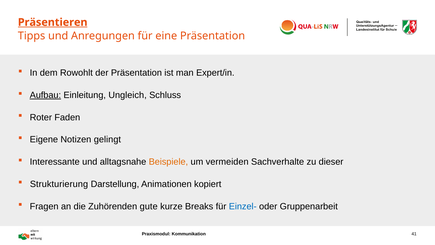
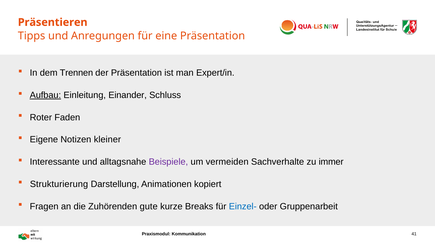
Präsentieren underline: present -> none (53, 22)
Rowohlt: Rowohlt -> Trennen (76, 73)
Ungleich: Ungleich -> Einander (128, 95)
gelingt: gelingt -> kleiner (107, 139)
Beispiele colour: orange -> purple (168, 162)
dieser: dieser -> immer (331, 162)
